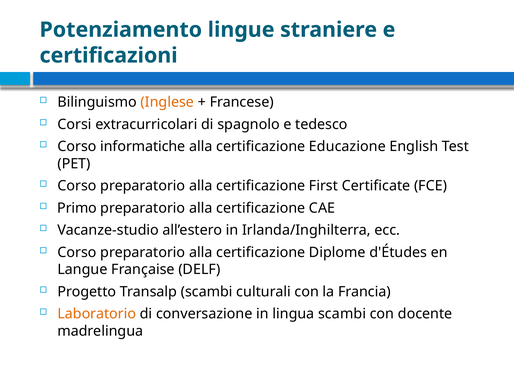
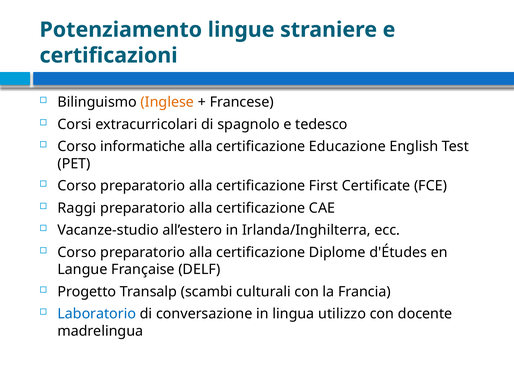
Primo: Primo -> Raggi (77, 208)
Laboratorio colour: orange -> blue (97, 313)
lingua scambi: scambi -> utilizzo (342, 313)
